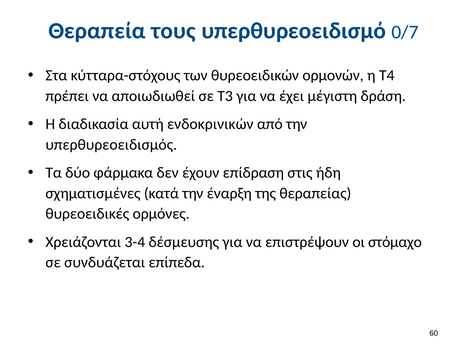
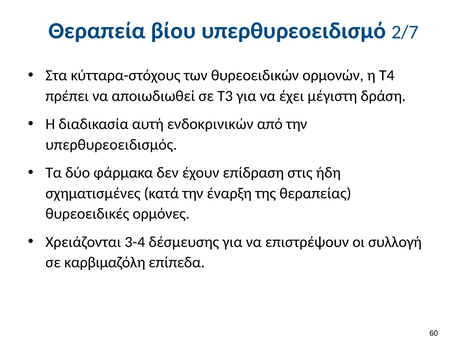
τους: τους -> βίου (173, 31)
0/7: 0/7 -> 2/7 (405, 32)
στόμαχο: στόμαχο -> συλλογή (395, 242)
συνδυάζεται: συνδυάζεται -> καρβιμαζόλη (105, 263)
